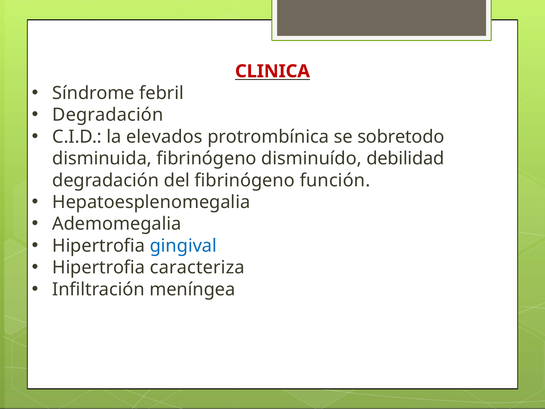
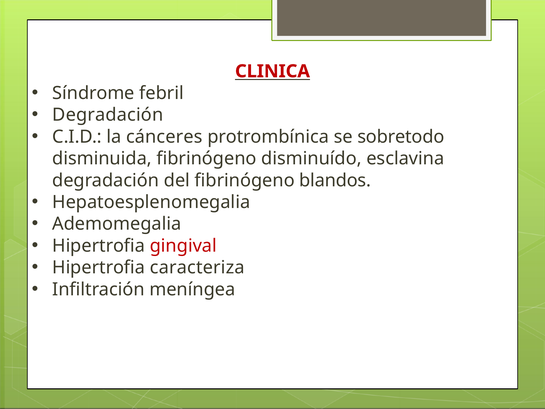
elevados: elevados -> cánceres (164, 137)
debilidad: debilidad -> esclavina (405, 158)
función: función -> blandos (335, 180)
gingival colour: blue -> red (183, 246)
